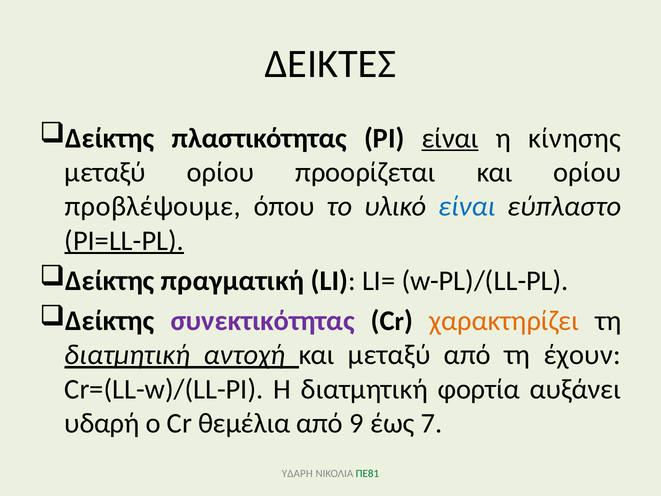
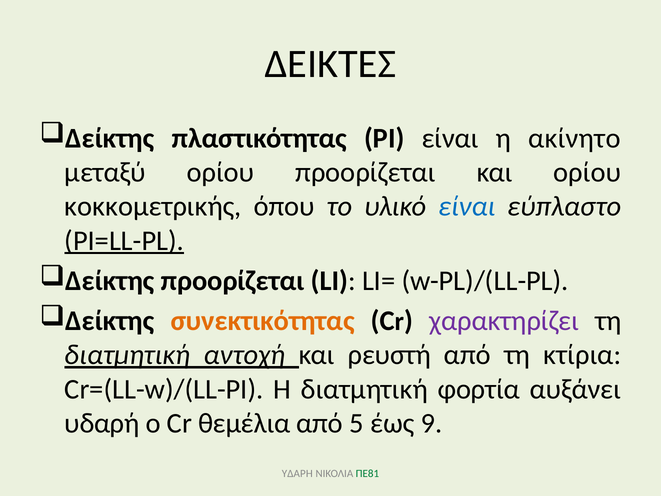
είναι underline: present -> none (450, 138)
κίνησης: κίνησης -> ακίνητο (574, 138)
προβλέψουμε: προβλέψουμε -> κοκκομετρικής (153, 206)
Δείκτης πραγματική: πραγματική -> προορίζεται (233, 281)
συνεκτικότητας colour: purple -> orange (263, 321)
χαρακτηρίζει colour: orange -> purple (504, 321)
και µεταξύ: µεταξύ -> ρευστή (389, 355)
έχουν: έχουν -> κτίρια (582, 355)
9: 9 -> 5 (356, 423)
7: 7 -> 9 (432, 423)
